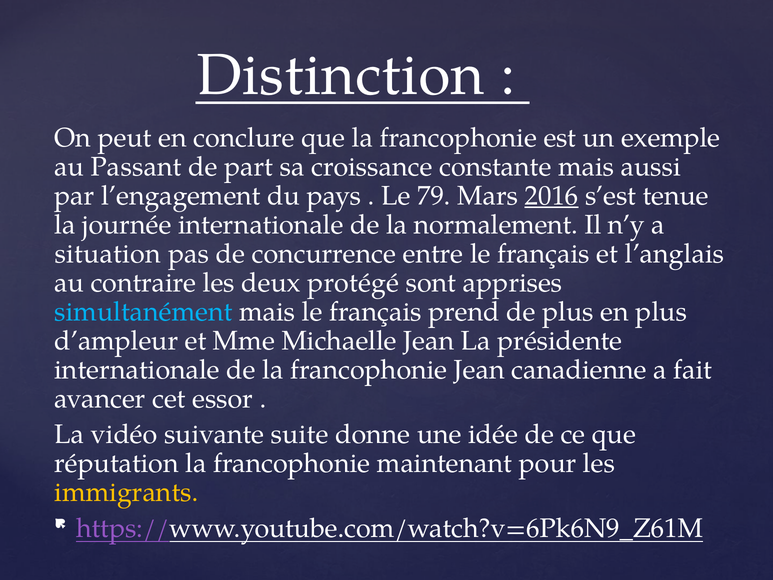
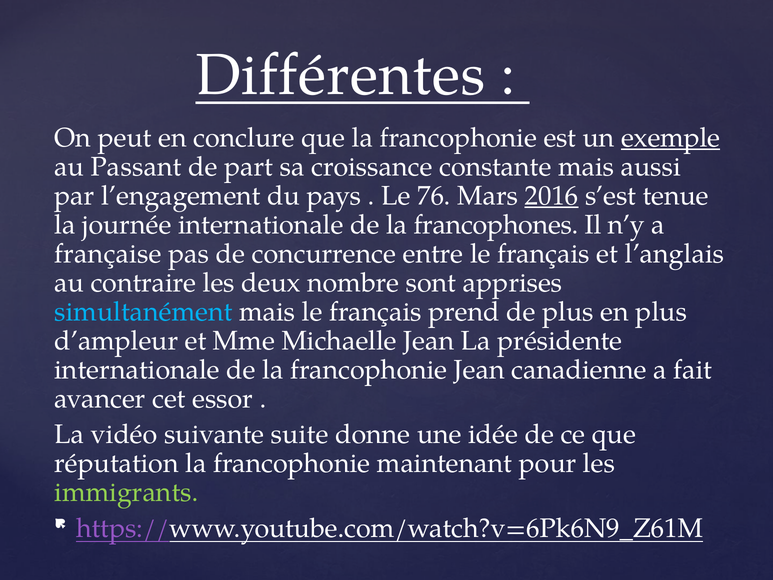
Distinction: Distinction -> Différentes (341, 75)
exemple underline: none -> present (671, 138)
79: 79 -> 76 (434, 196)
normalement: normalement -> francophones (496, 225)
situation: situation -> française (108, 254)
protégé: protégé -> nombre (353, 283)
immigrants colour: yellow -> light green (126, 492)
